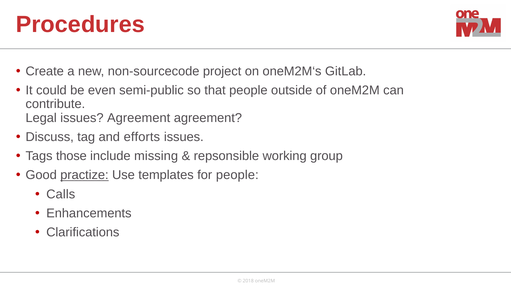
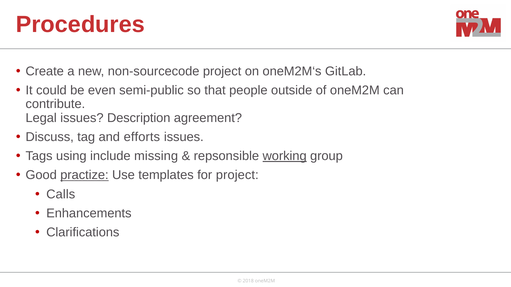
issues Agreement: Agreement -> Description (139, 118)
those: those -> using (71, 156)
working underline: none -> present (285, 156)
for people: people -> project (237, 175)
